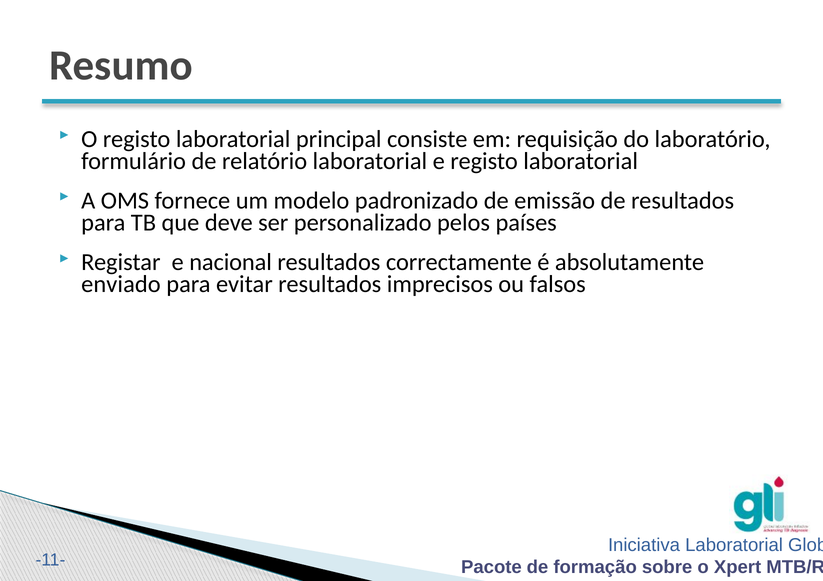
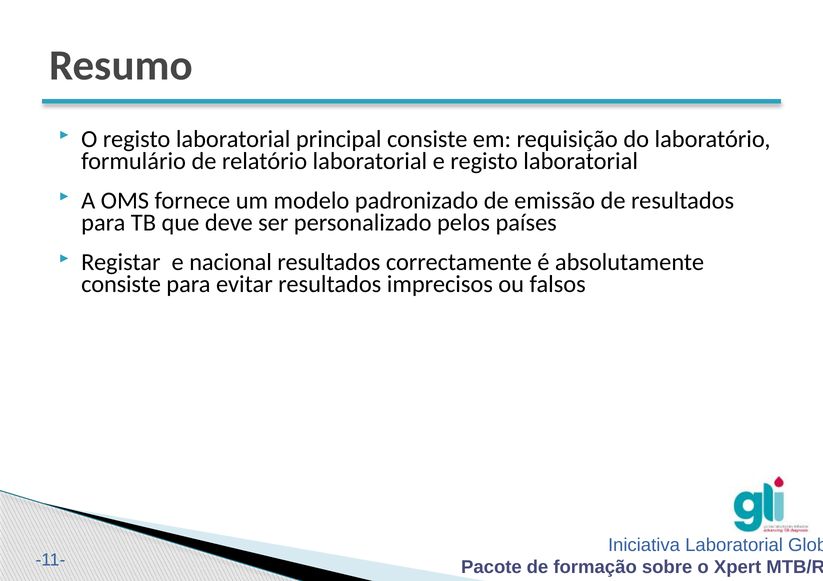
enviado: enviado -> consiste (121, 284)
